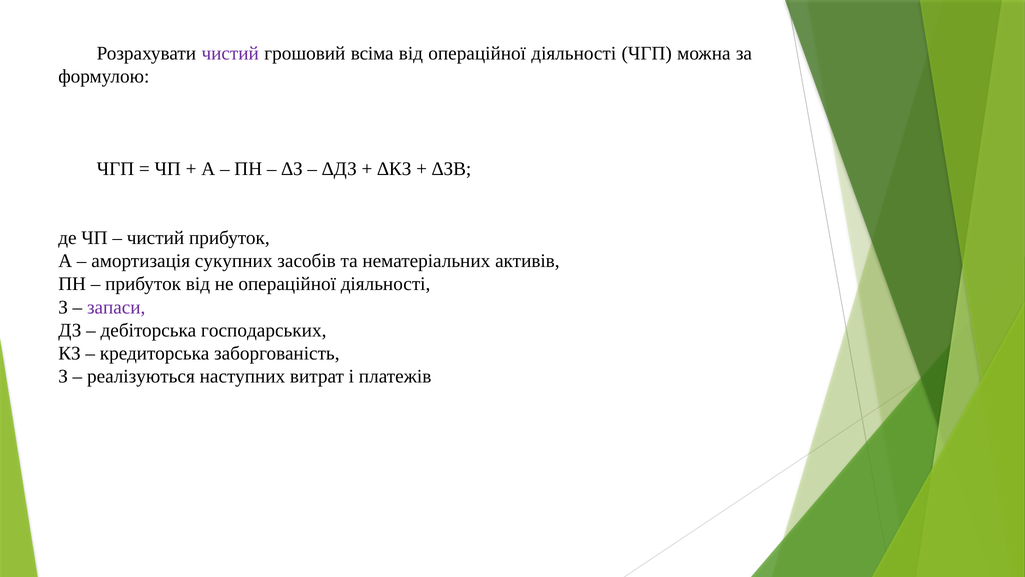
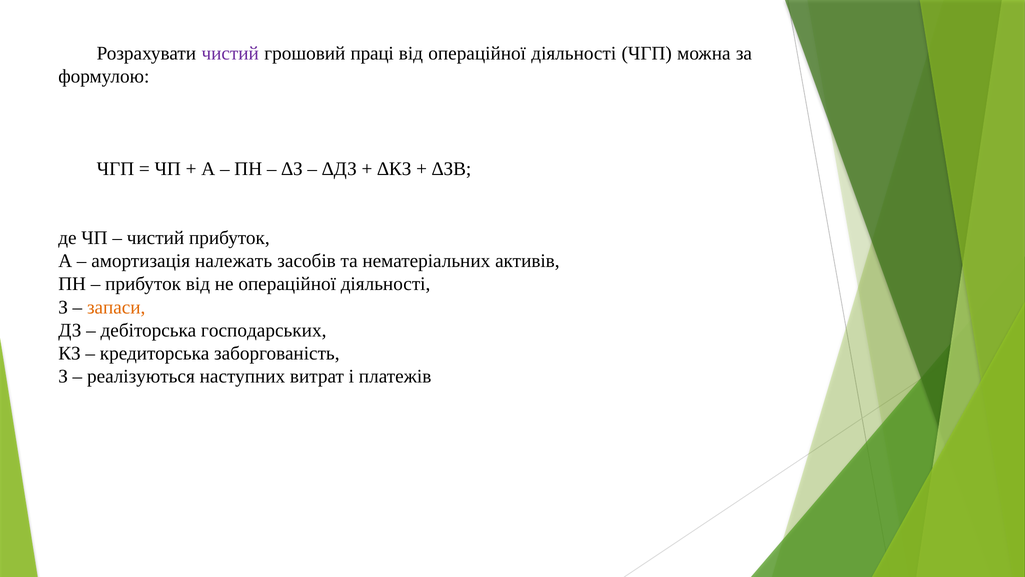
всіма: всіма -> праці (372, 53)
сукупних: сукупних -> належать (234, 261)
запаси colour: purple -> orange (116, 307)
